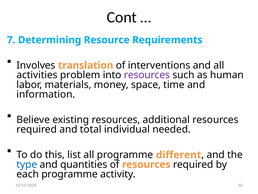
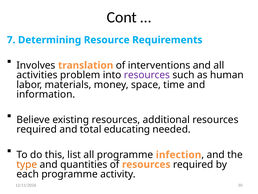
individual: individual -> educating (127, 129)
different: different -> infection (179, 154)
type colour: blue -> orange (27, 164)
